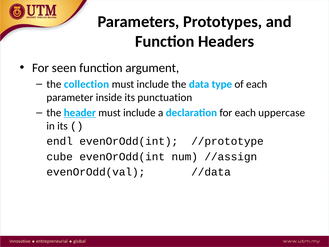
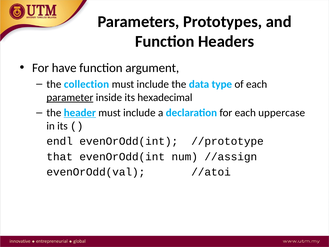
seen: seen -> have (64, 68)
parameter underline: none -> present (70, 97)
punctuation: punctuation -> hexadecimal (165, 97)
cube: cube -> that (60, 156)
//data: //data -> //atoi (211, 172)
